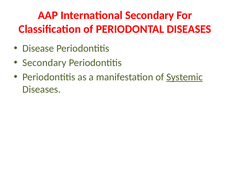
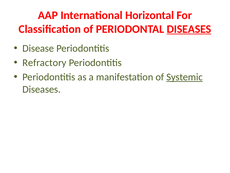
International Secondary: Secondary -> Horizontal (150, 15)
DISEASES underline: none -> present (189, 29)
Secondary: Secondary -> Refractory (44, 63)
